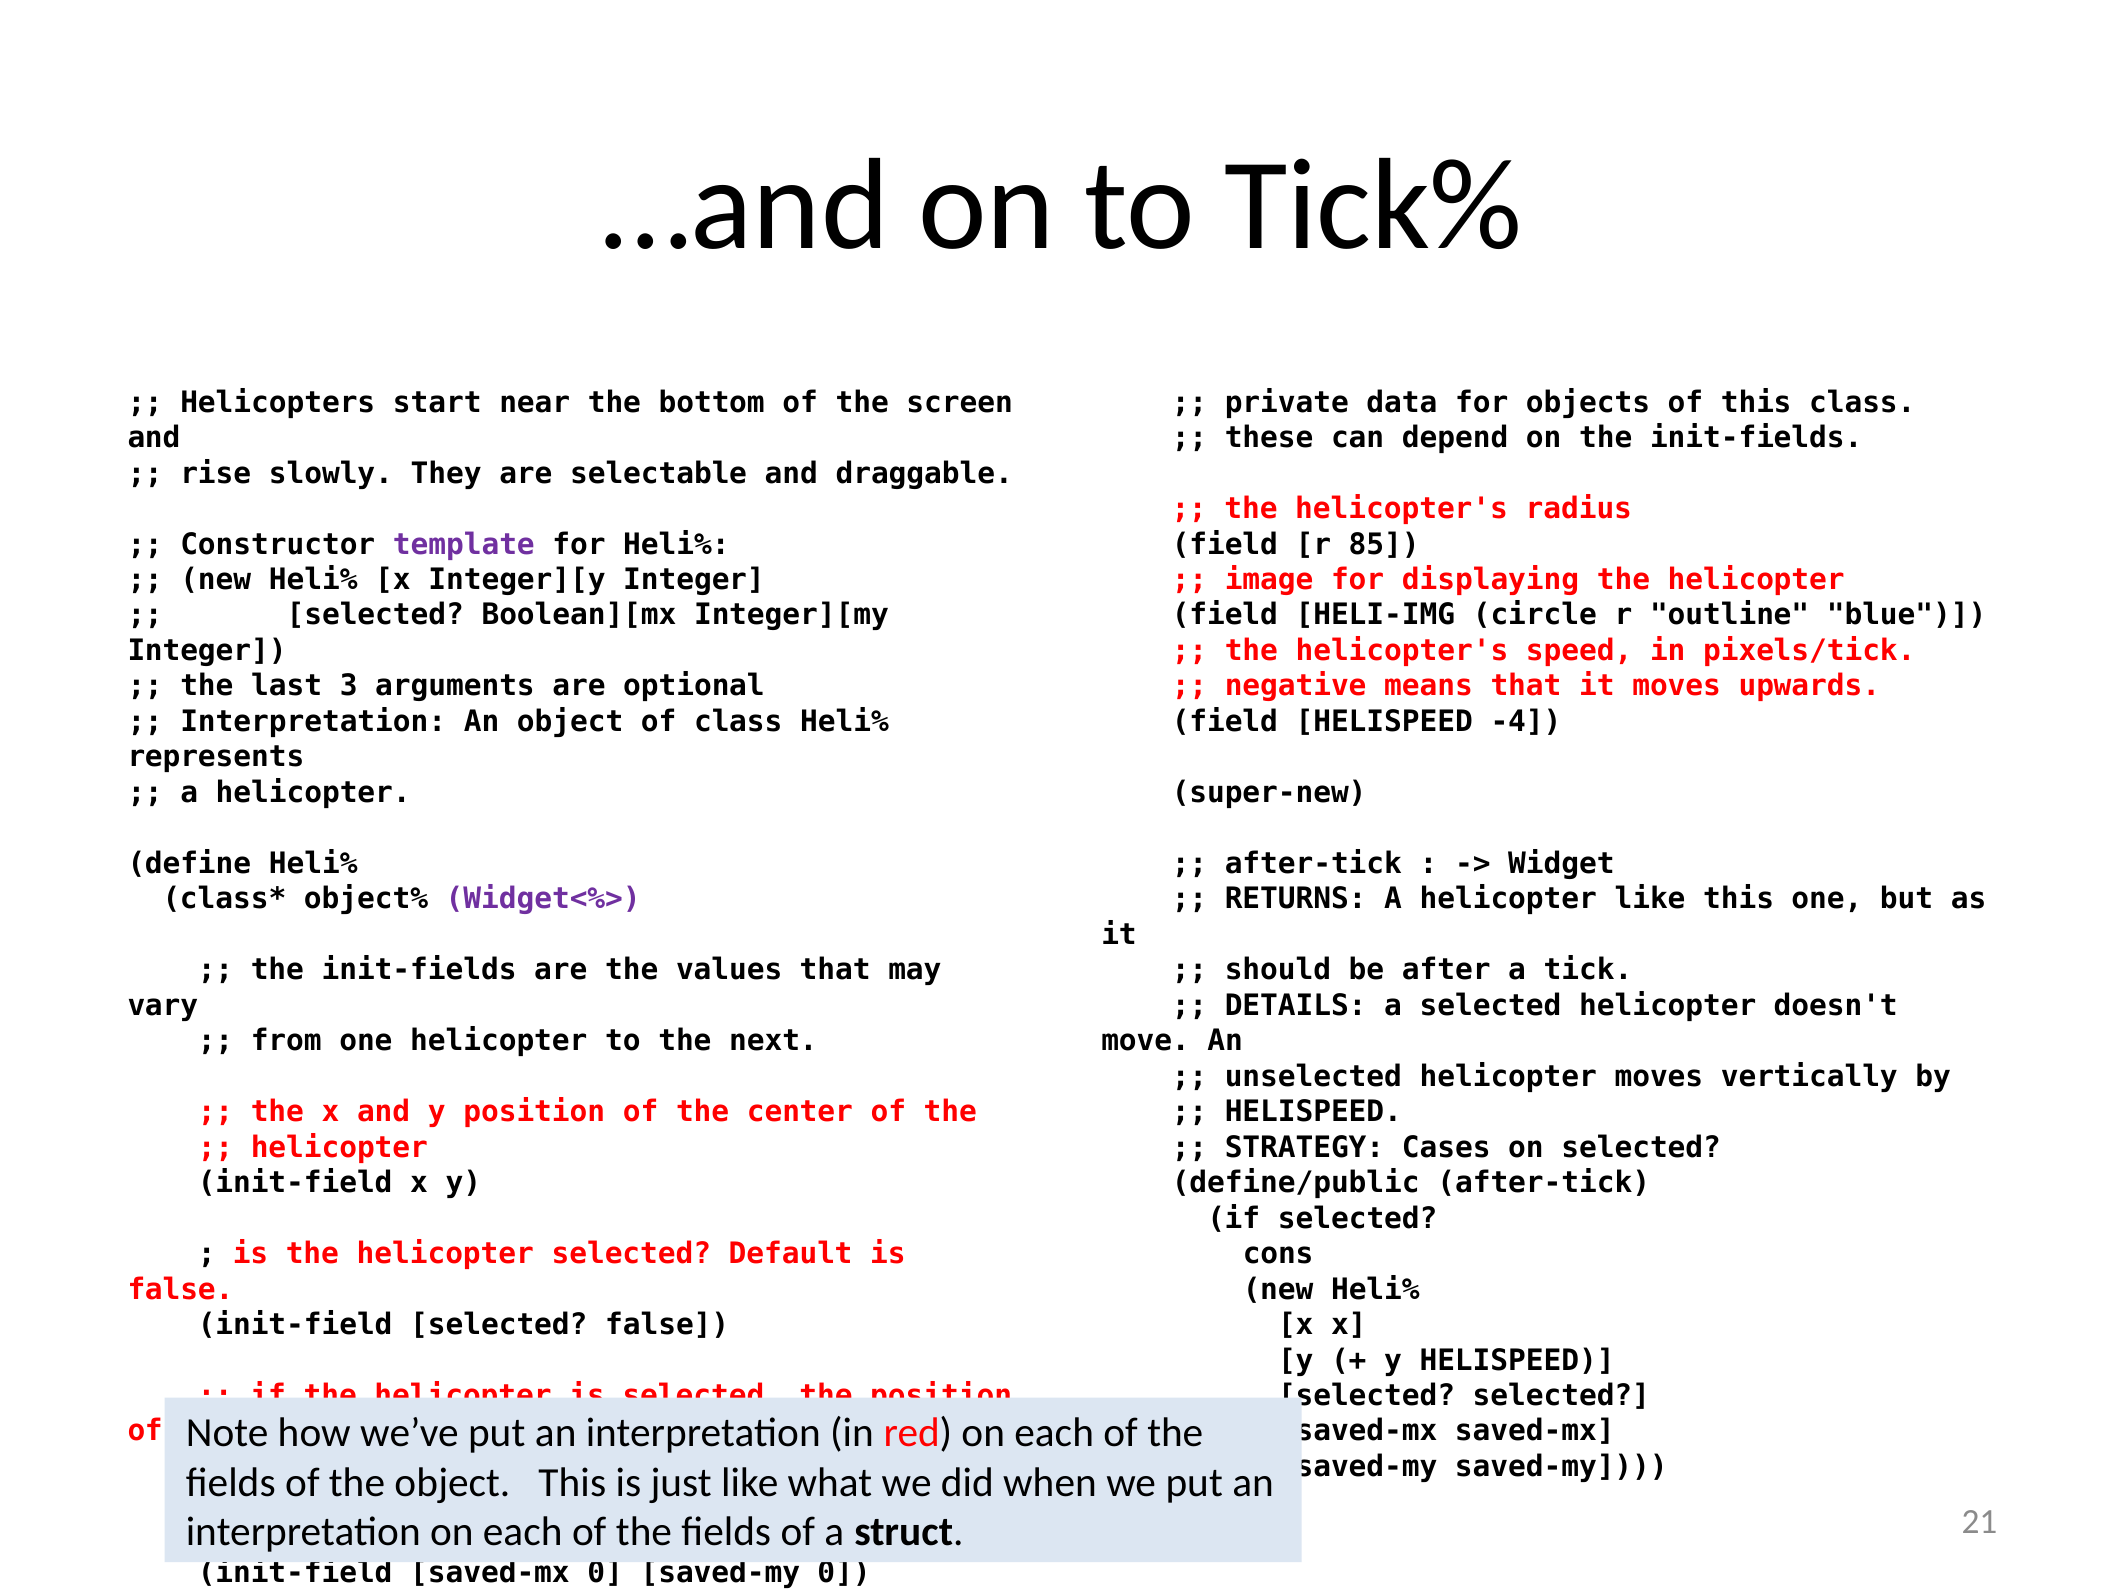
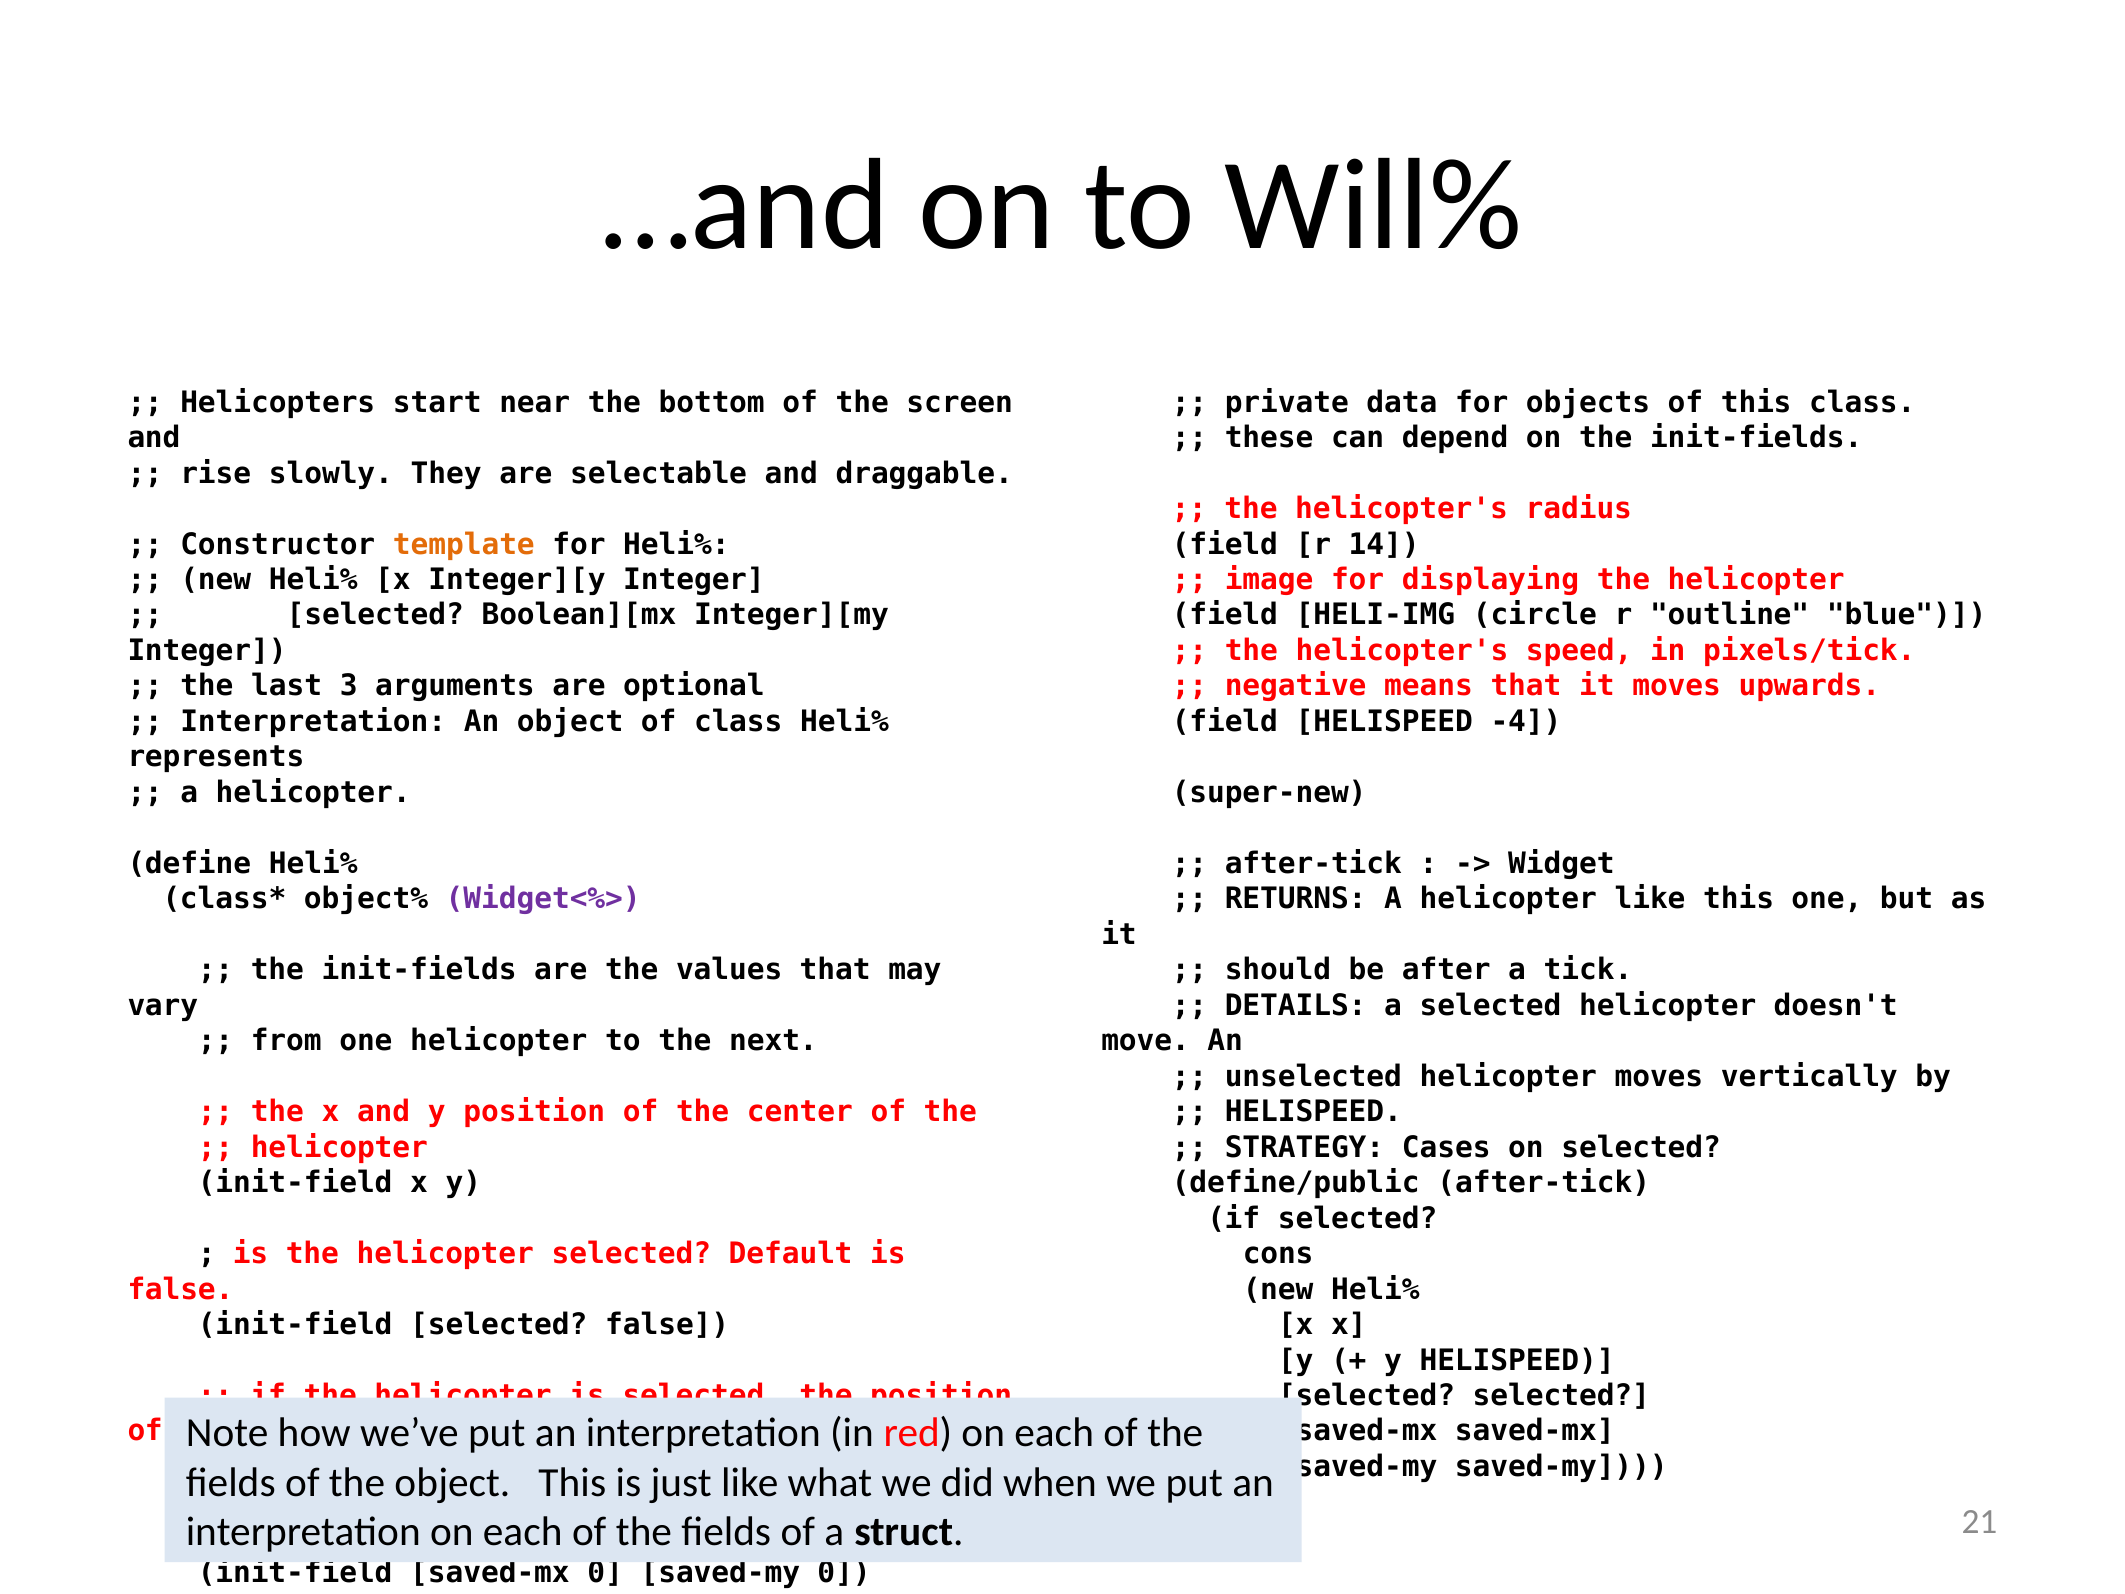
Tick%: Tick% -> Will% (1373, 206)
template colour: purple -> orange (464, 544)
85: 85 -> 14 (1384, 544)
